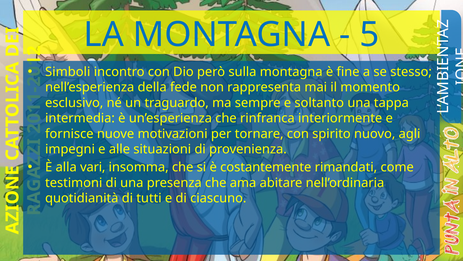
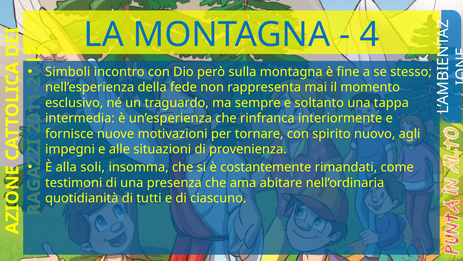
5: 5 -> 4 (369, 35)
vari: vari -> soli (93, 167)
